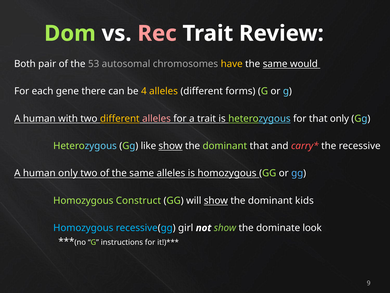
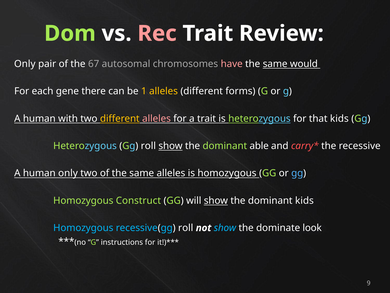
Both: Both -> Only (25, 64)
53: 53 -> 67 (94, 64)
have colour: yellow -> pink (232, 64)
4: 4 -> 1 (144, 91)
that only: only -> kids (339, 118)
Gg like: like -> roll (148, 146)
dominant that: that -> able (259, 146)
recessive(gg girl: girl -> roll (186, 228)
show colour: light green -> light blue (225, 228)
